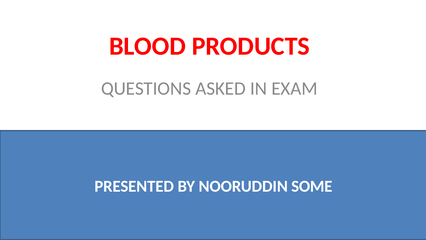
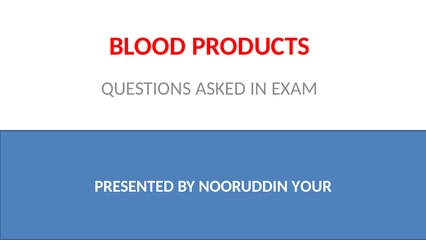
SOME: SOME -> YOUR (312, 186)
